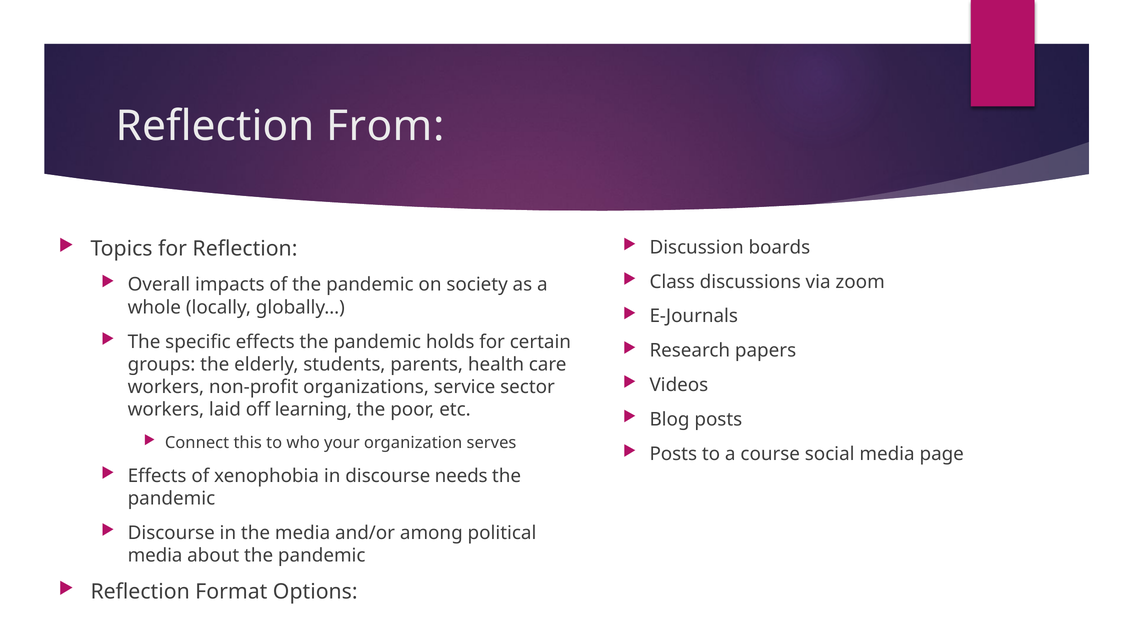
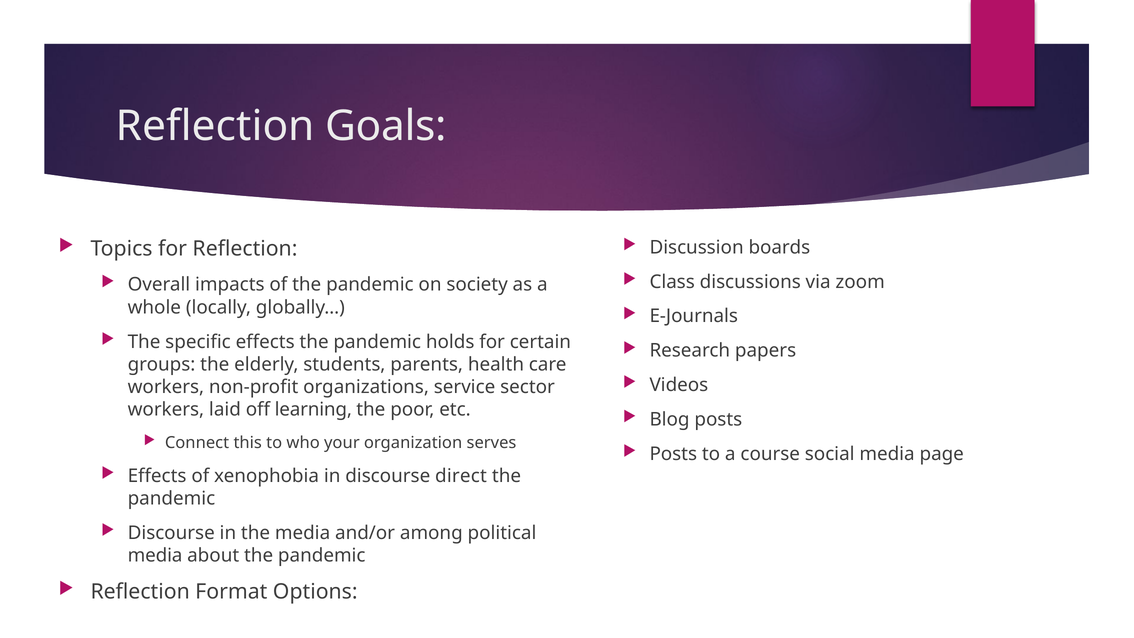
From: From -> Goals (386, 126)
needs: needs -> direct (461, 476)
